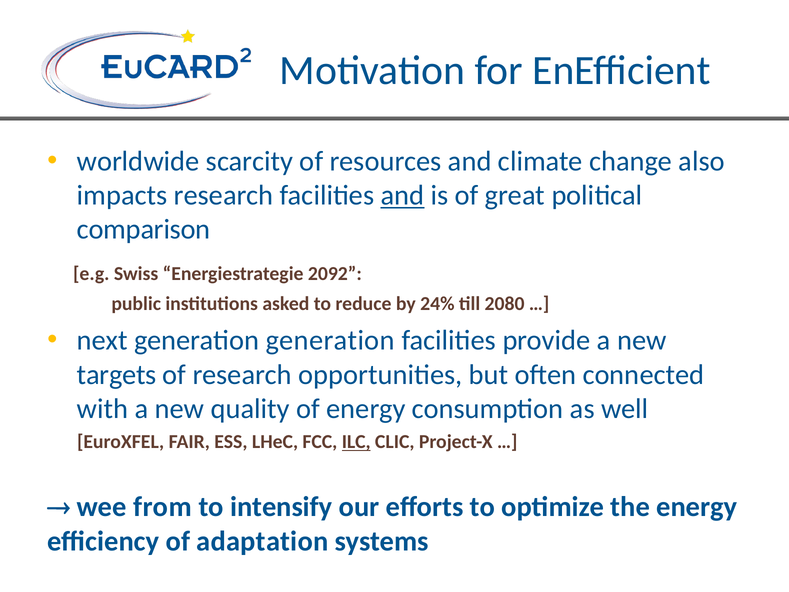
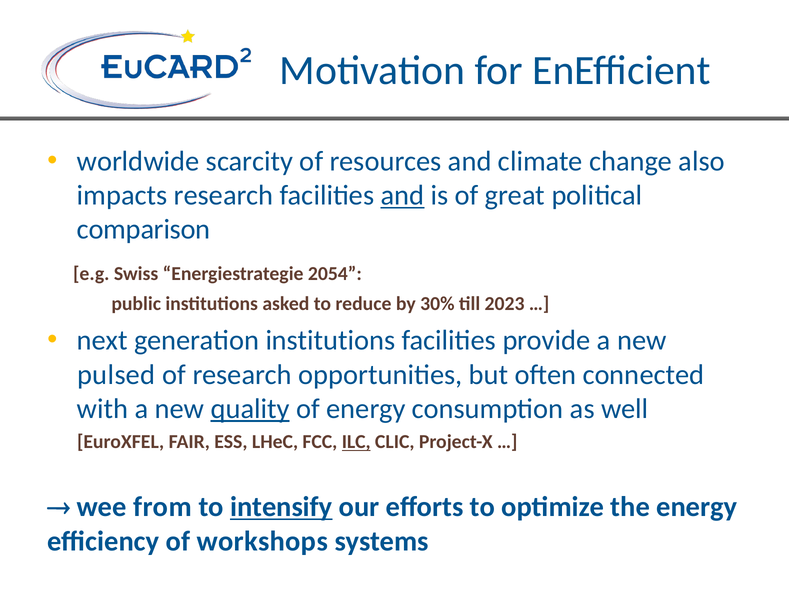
2092: 2092 -> 2054 (335, 274)
24%: 24% -> 30% (437, 304)
2080: 2080 -> 2023 (505, 304)
generation generation: generation -> institutions (330, 340)
targets: targets -> pulsed (116, 374)
quality underline: none -> present (250, 409)
intensify underline: none -> present (281, 507)
adaptation: adaptation -> workshops (262, 541)
